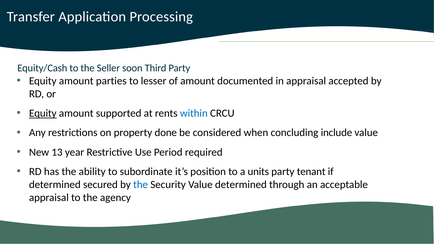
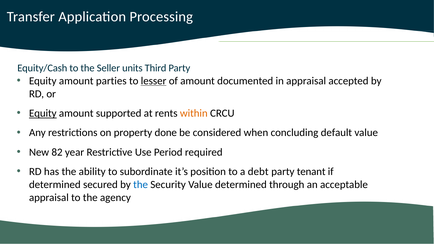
soon: soon -> units (132, 68)
lesser underline: none -> present (154, 81)
within colour: blue -> orange (194, 113)
include: include -> default (336, 133)
13: 13 -> 82 (57, 152)
units: units -> debt (258, 172)
